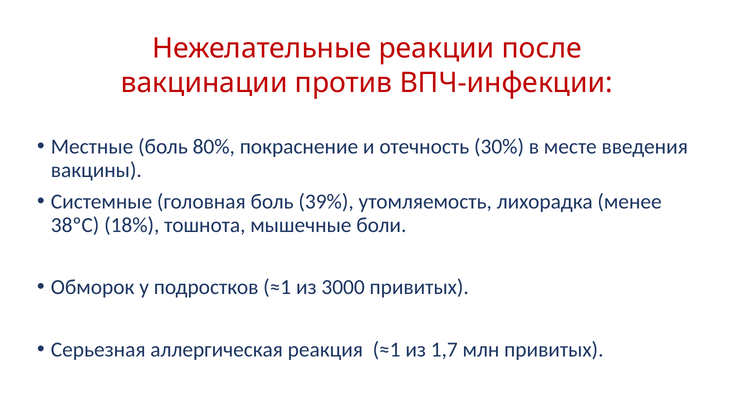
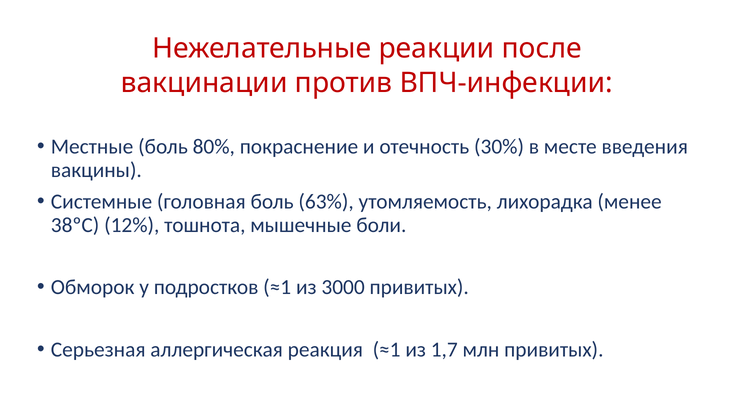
39%: 39% -> 63% (326, 201)
18%: 18% -> 12% (132, 225)
